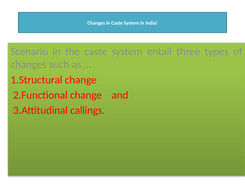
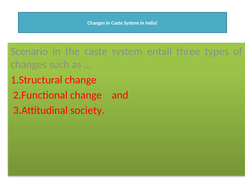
callings: callings -> society (87, 110)
